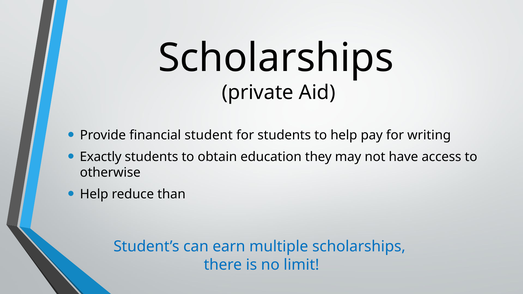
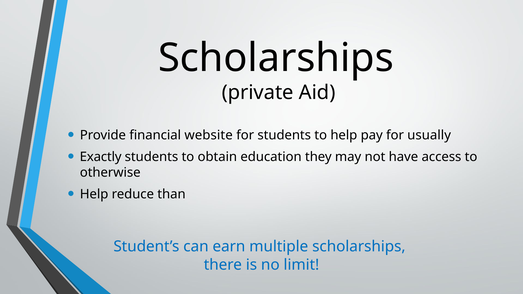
student: student -> website (209, 135)
writing: writing -> usually (429, 135)
